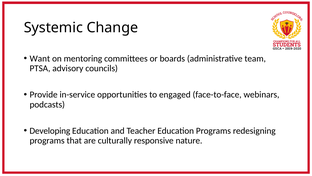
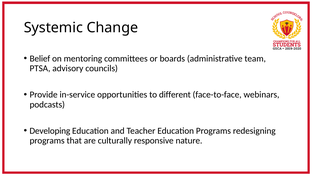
Want: Want -> Belief (40, 58)
engaged: engaged -> different (175, 94)
